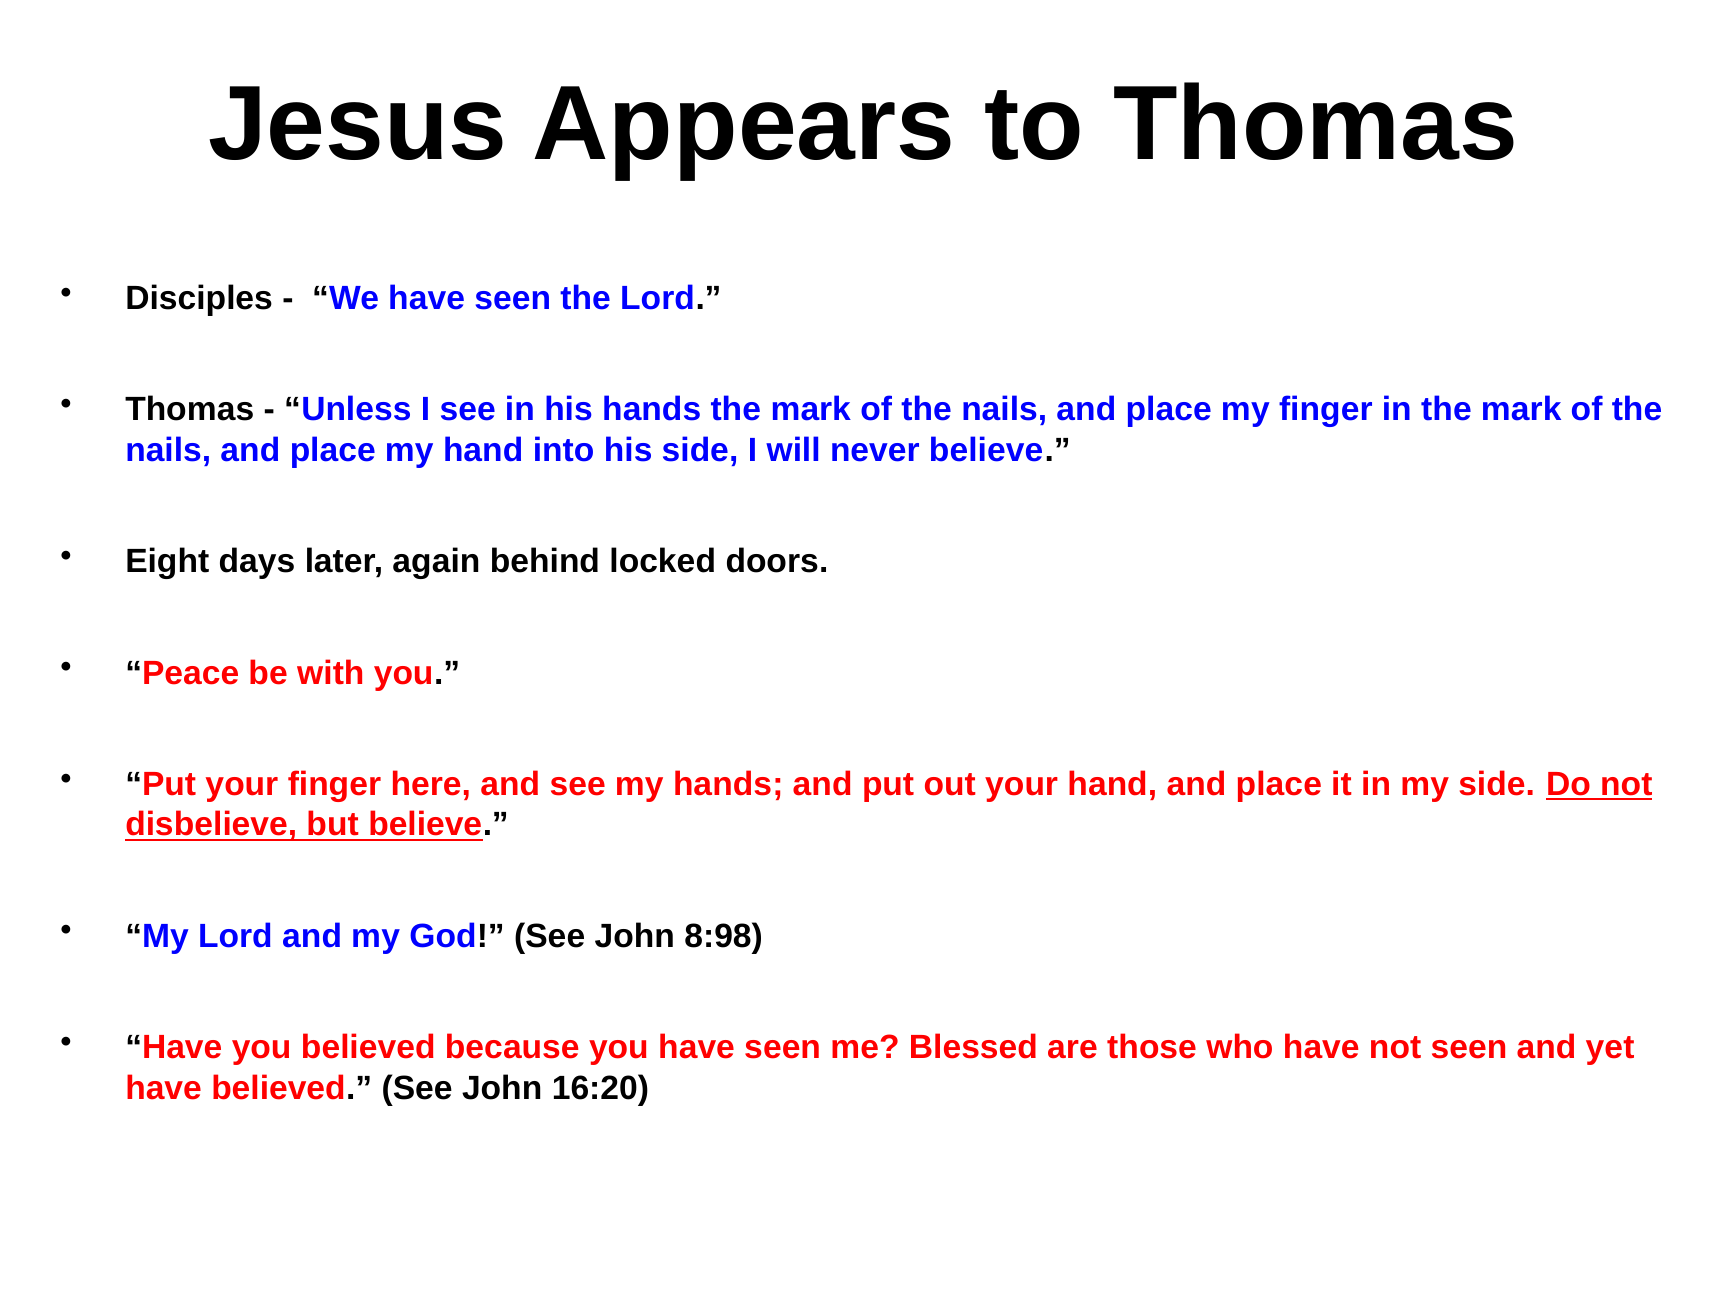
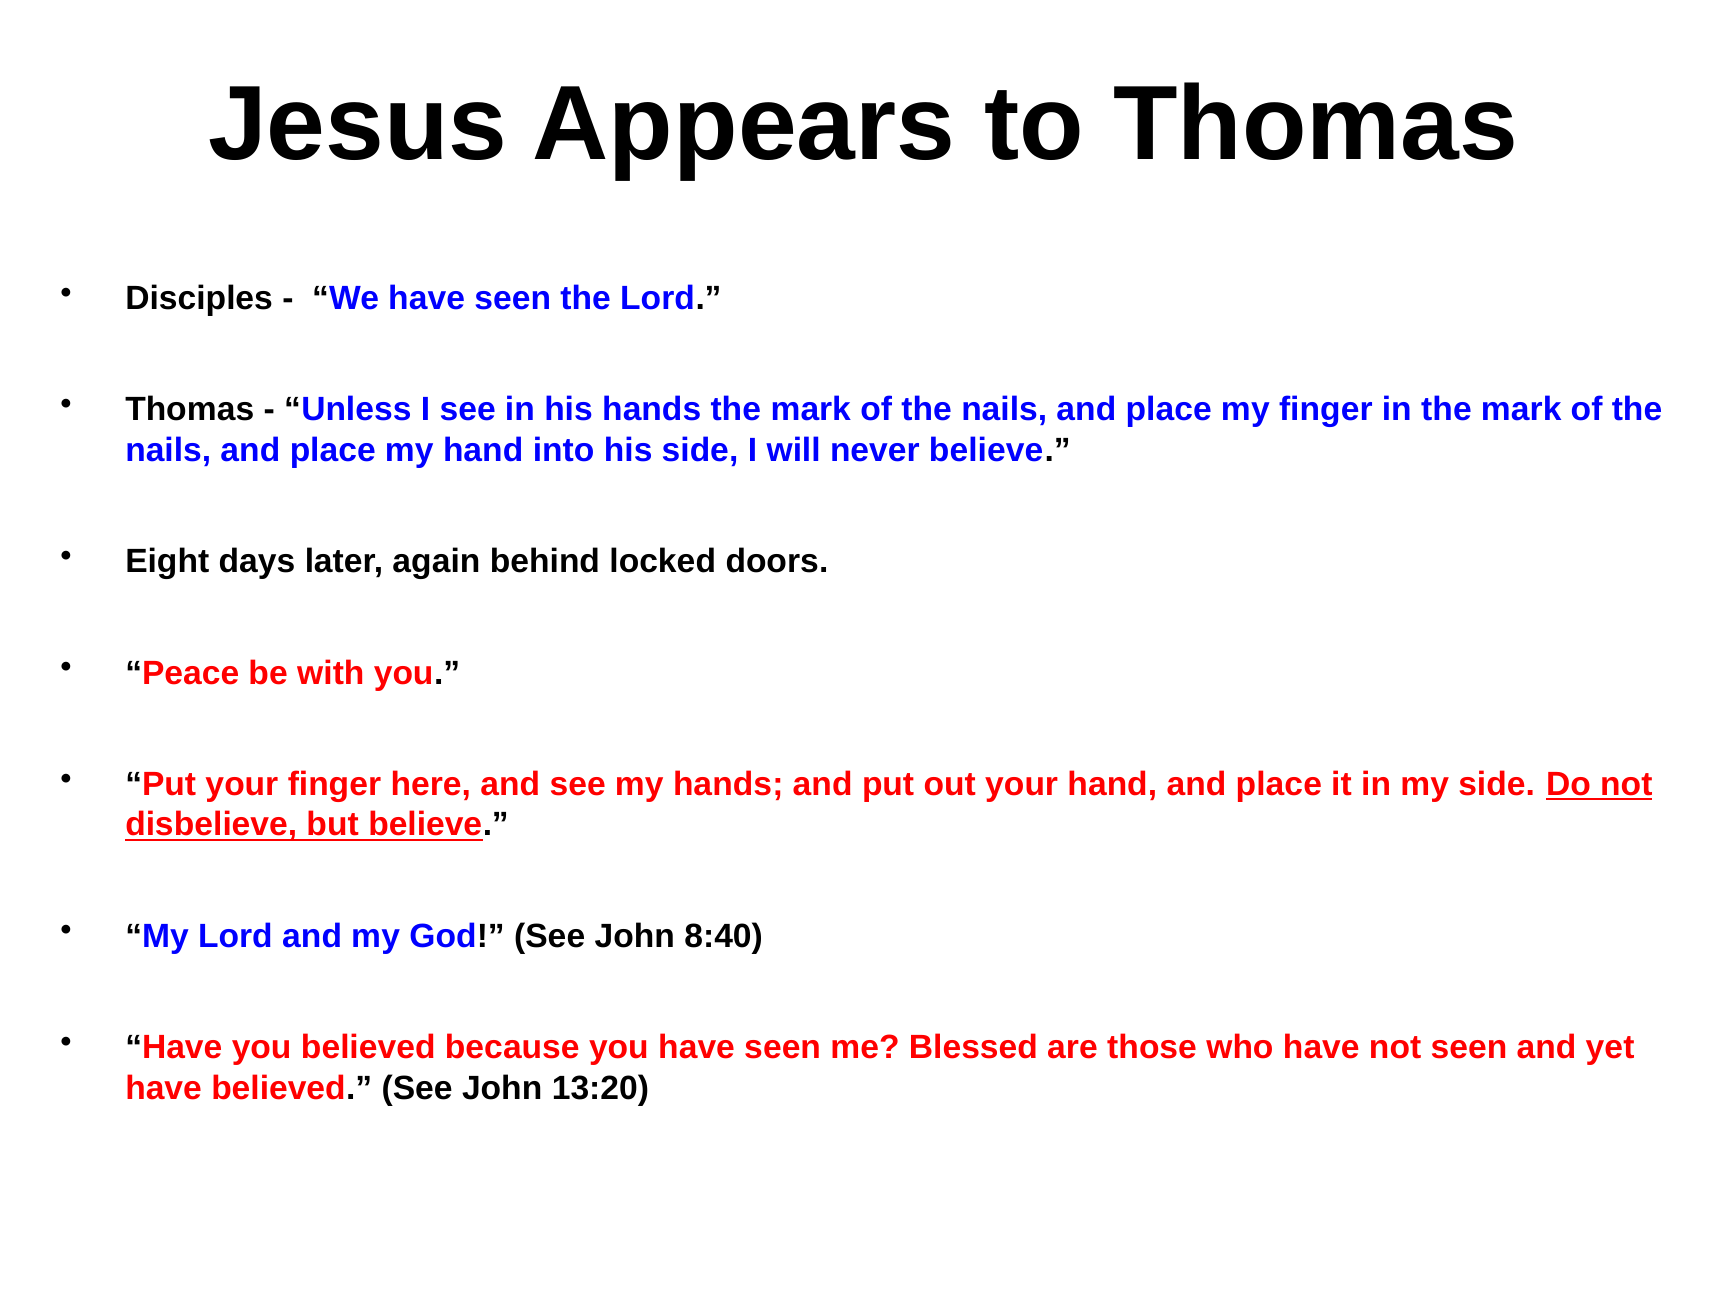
8:98: 8:98 -> 8:40 (724, 936)
16:20: 16:20 -> 13:20 (600, 1088)
